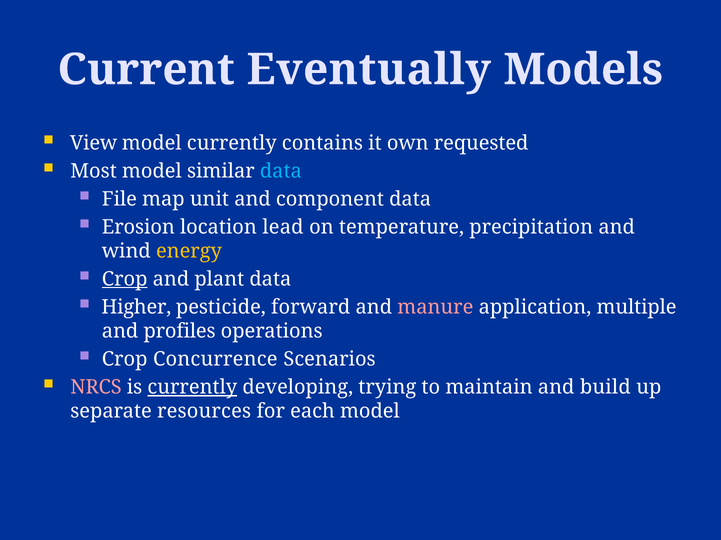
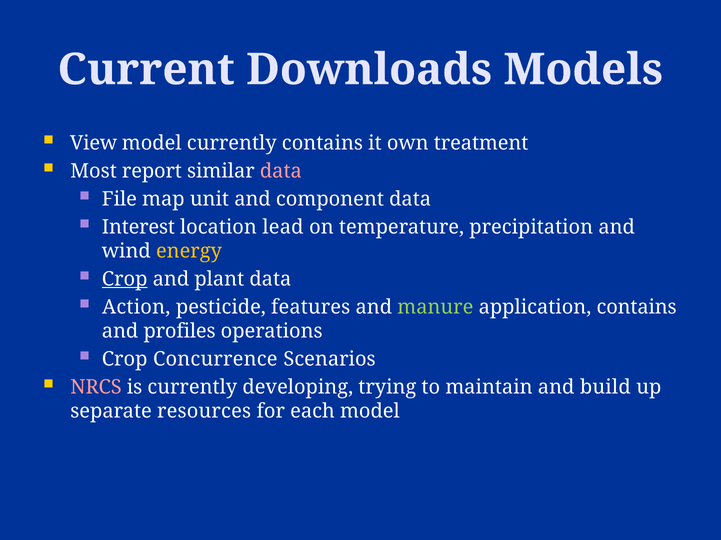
Eventually: Eventually -> Downloads (369, 70)
requested: requested -> treatment (481, 143)
Most model: model -> report (152, 171)
data colour: light blue -> pink (281, 171)
Erosion: Erosion -> Interest (138, 227)
Higher: Higher -> Action (136, 307)
forward: forward -> features (311, 307)
manure colour: pink -> light green (435, 307)
application multiple: multiple -> contains (637, 307)
currently underline: present -> none (192, 388)
